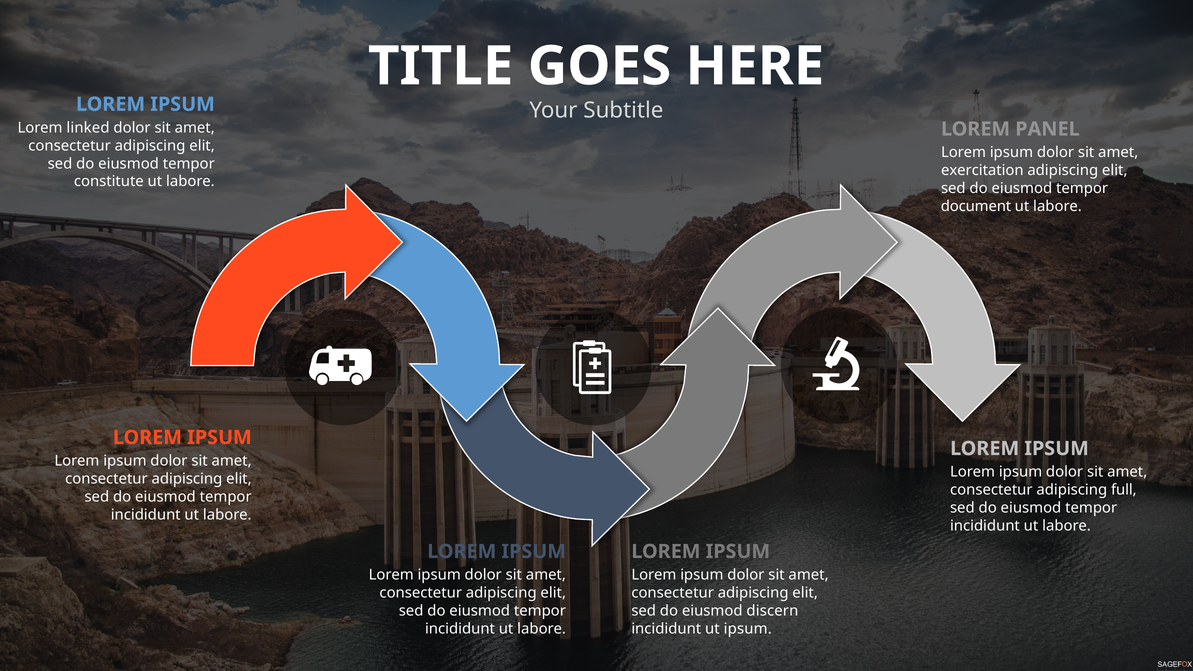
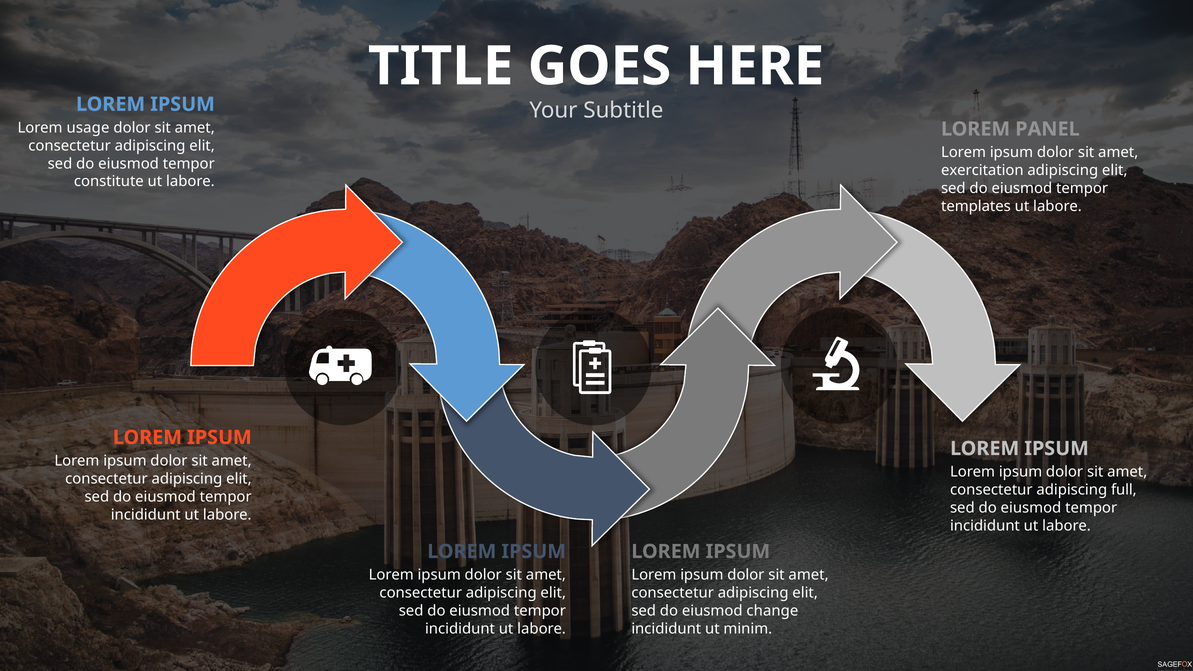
linked: linked -> usage (88, 128)
document: document -> templates (976, 206)
discern: discern -> change (772, 611)
ut ipsum: ipsum -> minim (748, 629)
